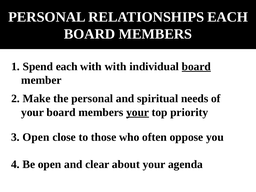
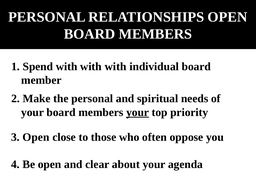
RELATIONSHIPS EACH: EACH -> OPEN (227, 17)
Spend each: each -> with (67, 66)
board underline: present -> none (196, 66)
